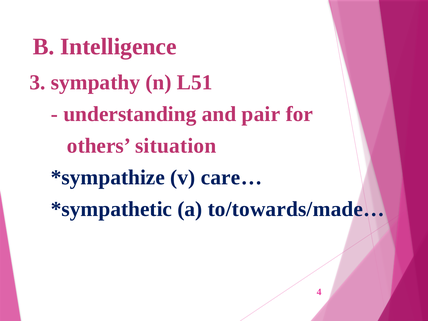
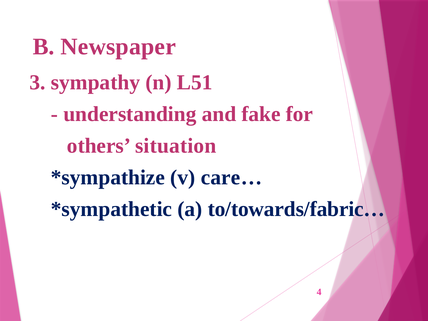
Intelligence: Intelligence -> Newspaper (118, 47)
pair: pair -> fake (261, 114)
to/towards/made…: to/towards/made… -> to/towards/fabric… (296, 209)
